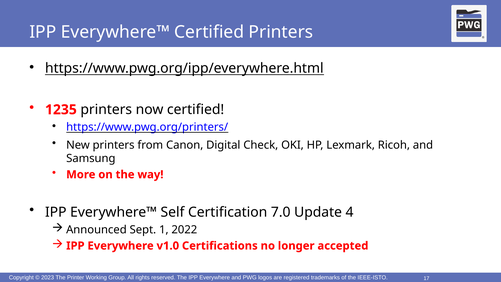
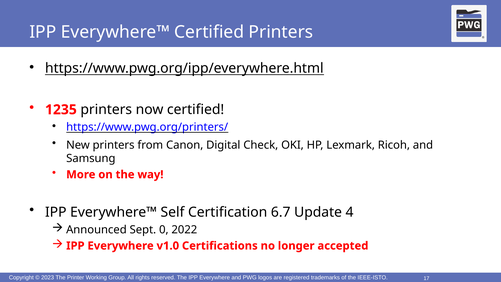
7.0: 7.0 -> 6.7 (281, 212)
1: 1 -> 0 (164, 230)
